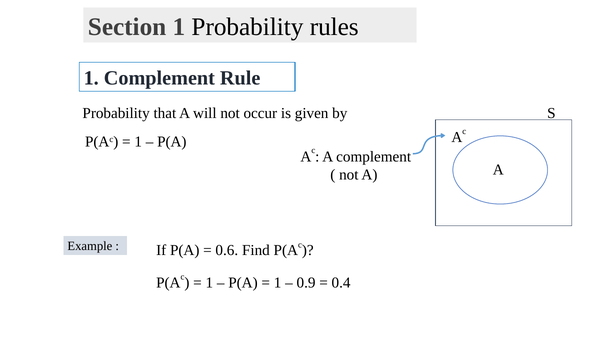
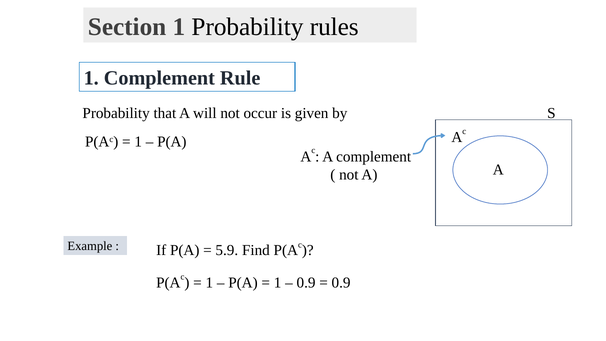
0.6: 0.6 -> 5.9 (227, 250)
0.4: 0.4 -> 0.9 (341, 282)
